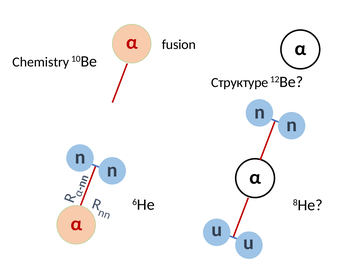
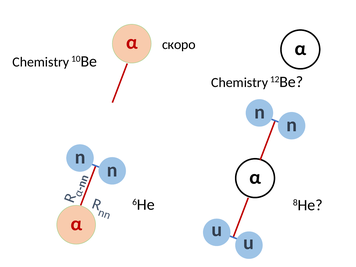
fusion: fusion -> cкоро (179, 45)
Структуре: Структуре -> Chemistry (240, 83)
